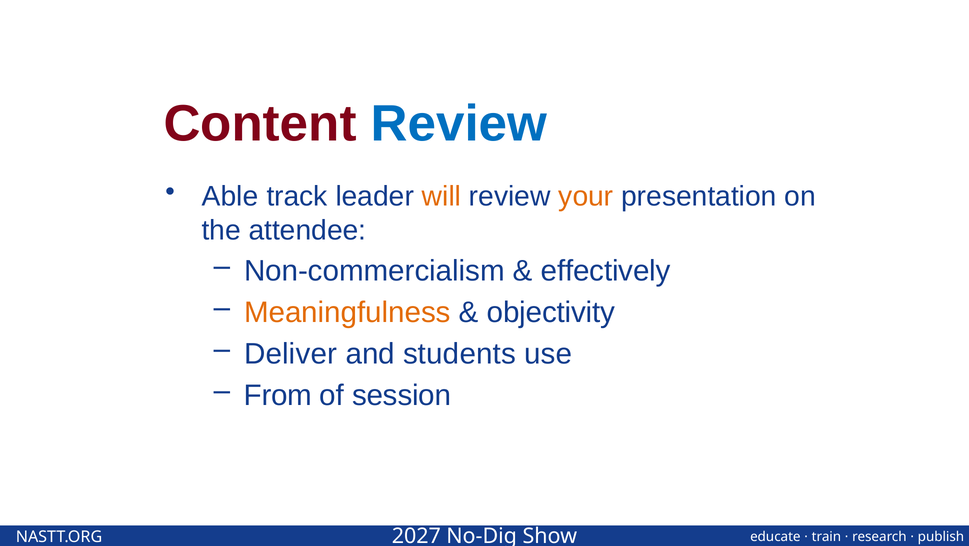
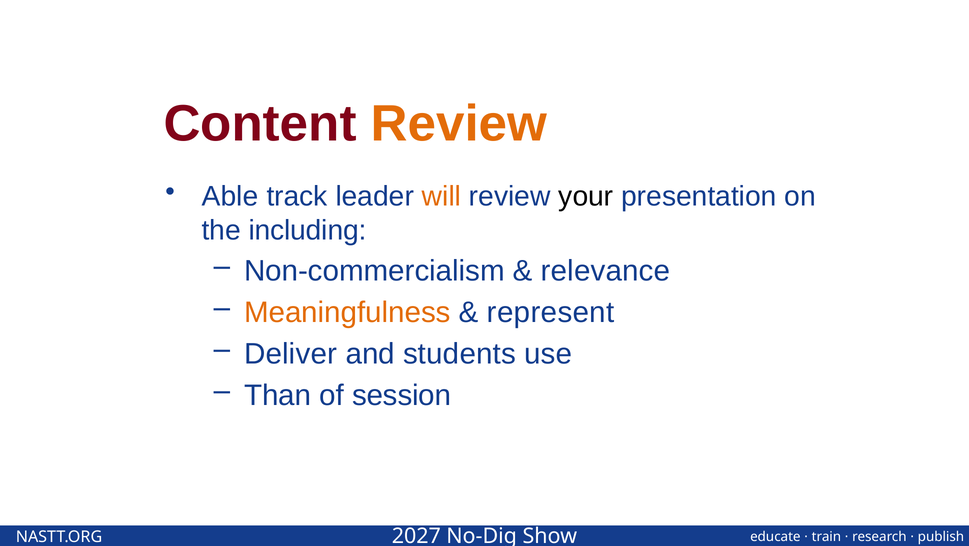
Review colour: blue -> orange (459, 124)
your colour: orange -> black (586, 196)
attendee: attendee -> including (308, 230)
effectively: effectively -> relevance (606, 271)
objectivity: objectivity -> represent (551, 312)
From: From -> Than (278, 395)
